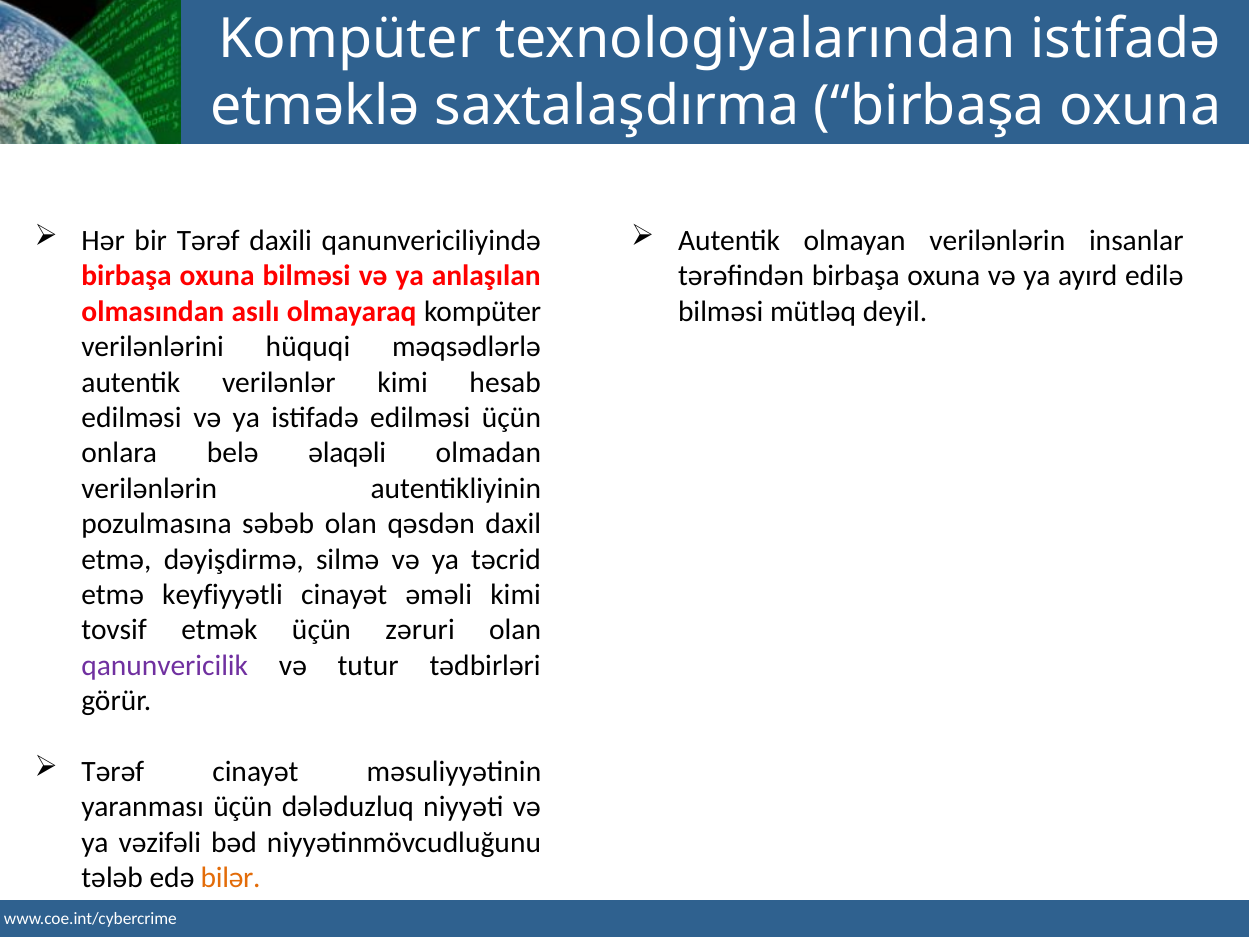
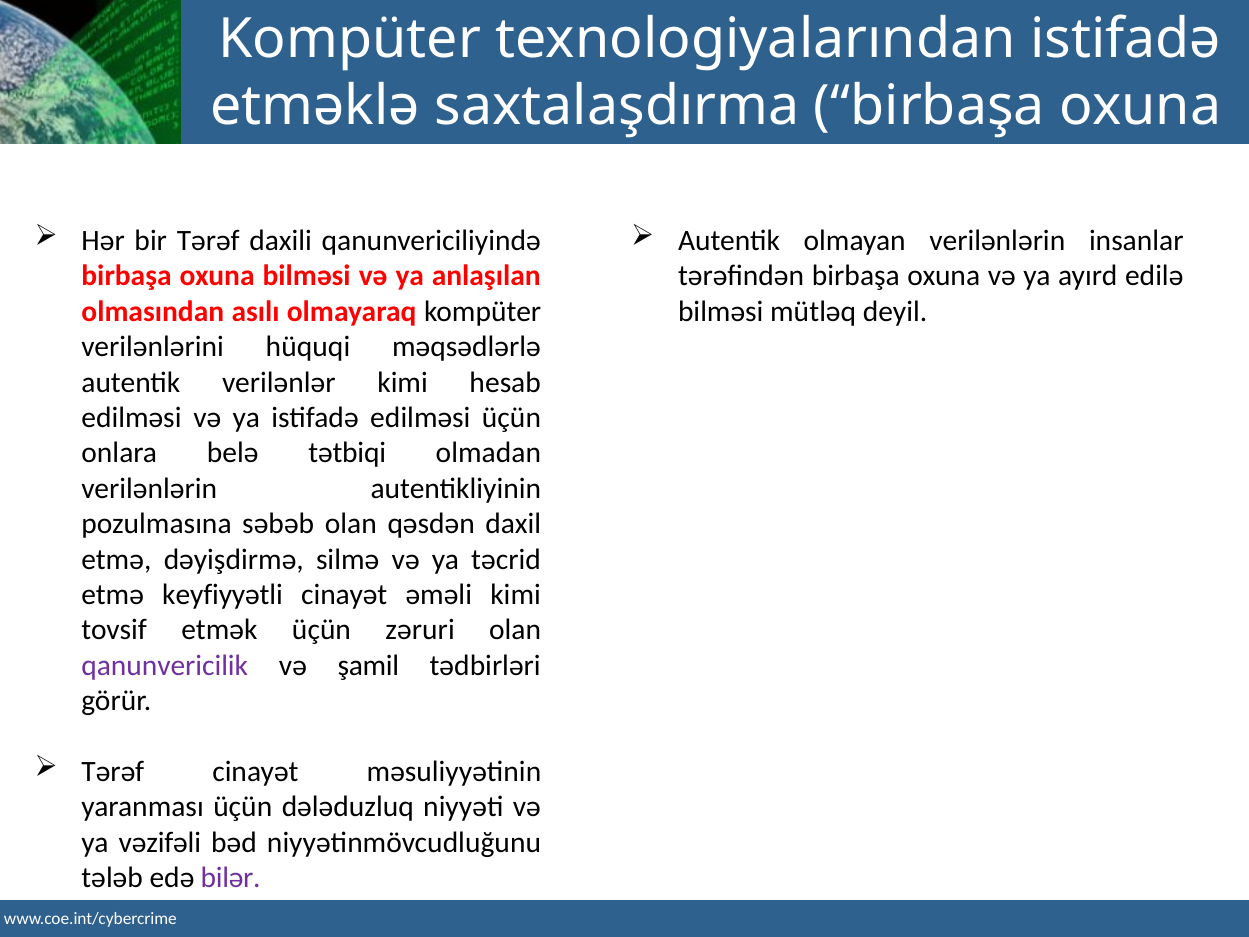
əlaqəli: əlaqəli -> tətbiqi (347, 453)
tutur: tutur -> şamil (368, 665)
bilər colour: orange -> purple (231, 878)
